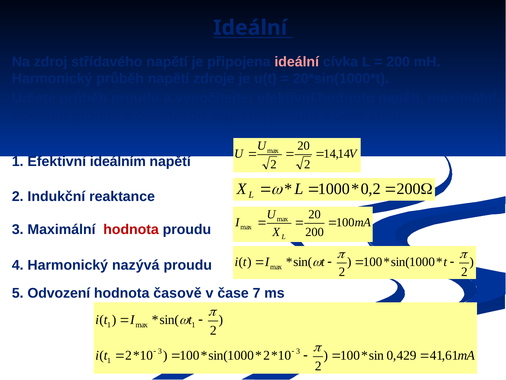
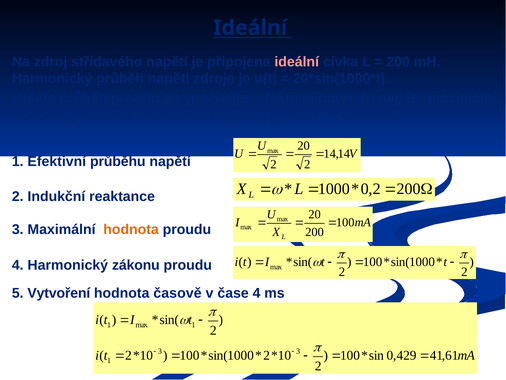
ideálním: ideálním -> průběhu (118, 161)
hodnota colour: red -> orange (131, 229)
nazývá: nazývá -> zákonu (136, 265)
Odvození: Odvození -> Vytvoření (59, 293)
čase 7: 7 -> 4 (257, 293)
